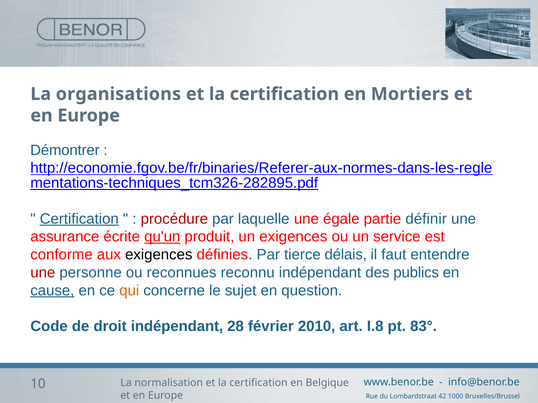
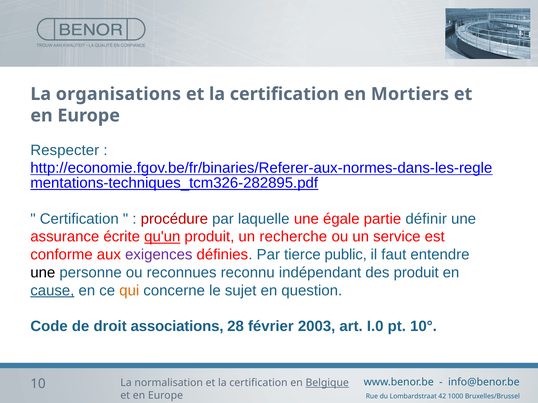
Démontrer: Démontrer -> Respecter (65, 150)
Certification underline: present -> none (79, 219)
un exigences: exigences -> recherche (293, 237)
exigences colour: black -> purple (159, 255)
délais: délais -> public (346, 255)
une colour: red -> black (43, 273)
des publics: publics -> produit (416, 273)
droit indépendant: indépendant -> associations (177, 327)
2010: 2010 -> 2003 (317, 327)
I.8: I.8 -> I.0 (375, 327)
83°: 83° -> 10° (423, 327)
Belgique underline: none -> present (327, 383)
